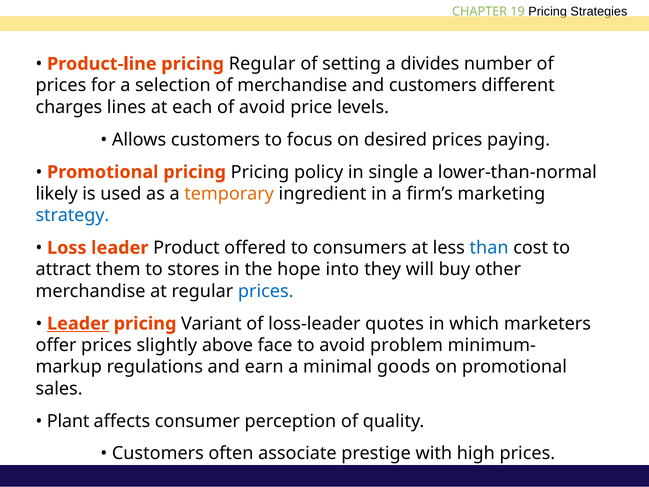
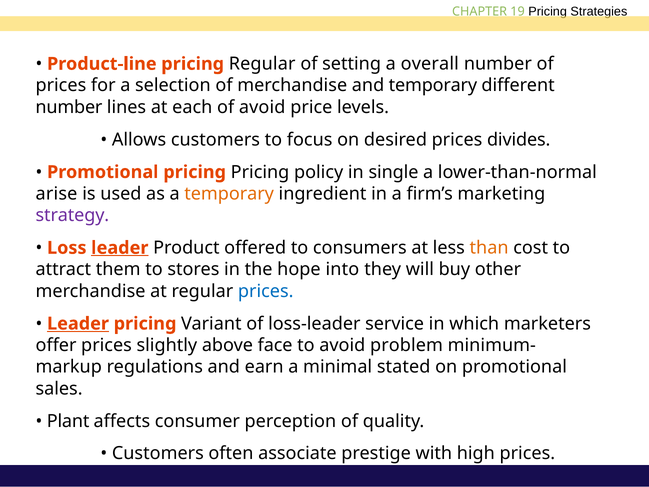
divides: divides -> overall (430, 64)
and customers: customers -> temporary (433, 85)
charges: charges -> number (69, 107)
paying: paying -> divides (519, 140)
likely: likely -> arise (56, 194)
strategy colour: blue -> purple (72, 215)
leader underline: none -> present (120, 248)
than colour: blue -> orange (489, 248)
quotes: quotes -> service (395, 323)
goods: goods -> stated (404, 367)
